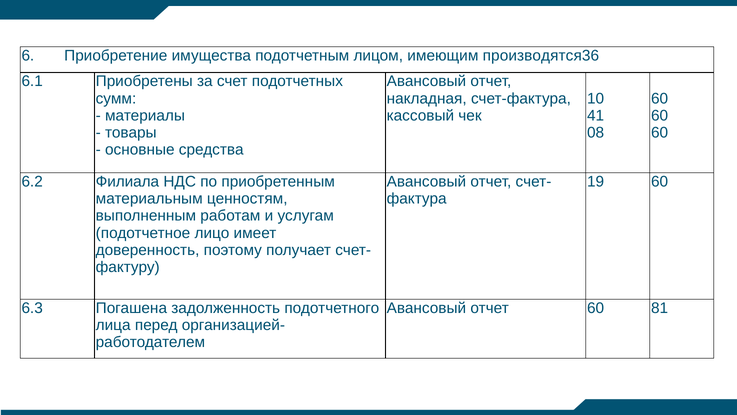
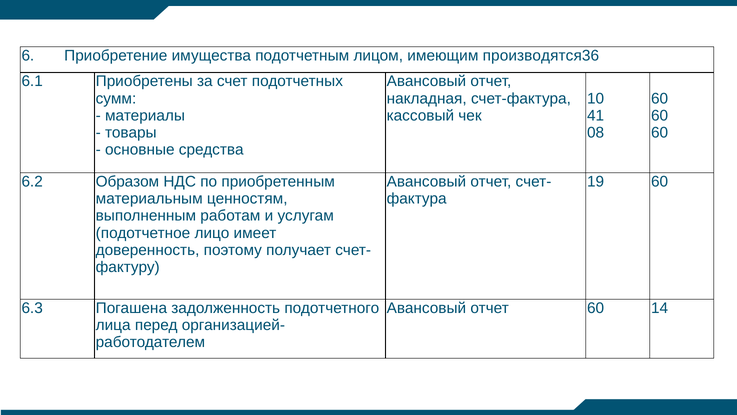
Филиала: Филиала -> Образом (127, 181)
81: 81 -> 14 (660, 308)
